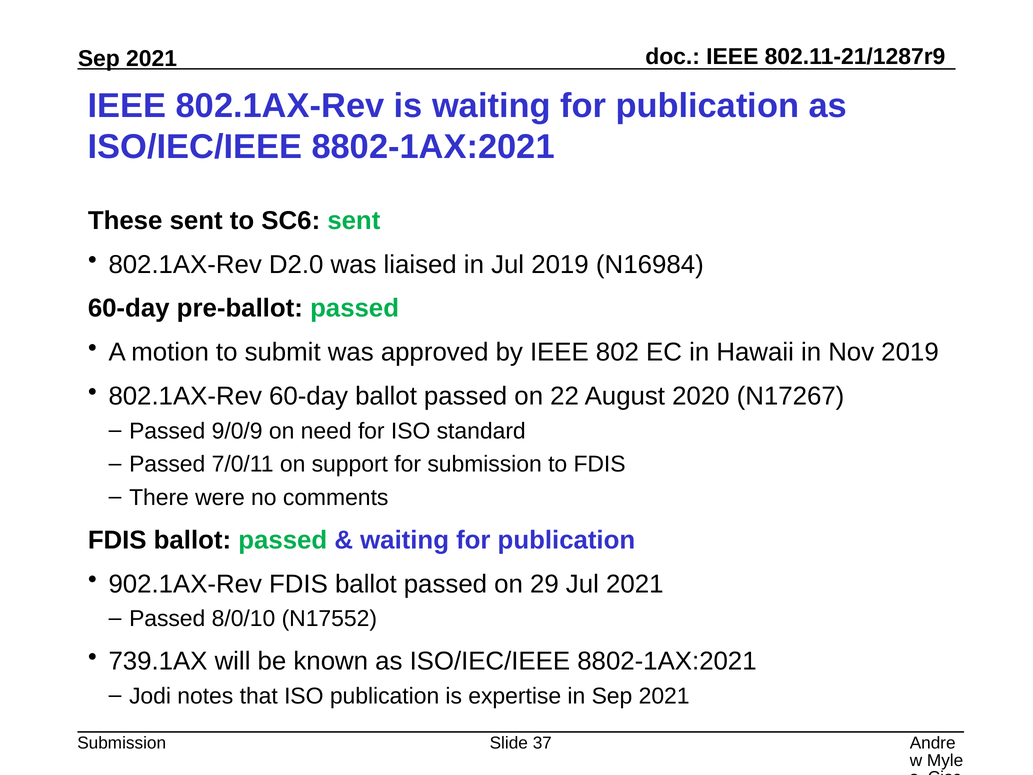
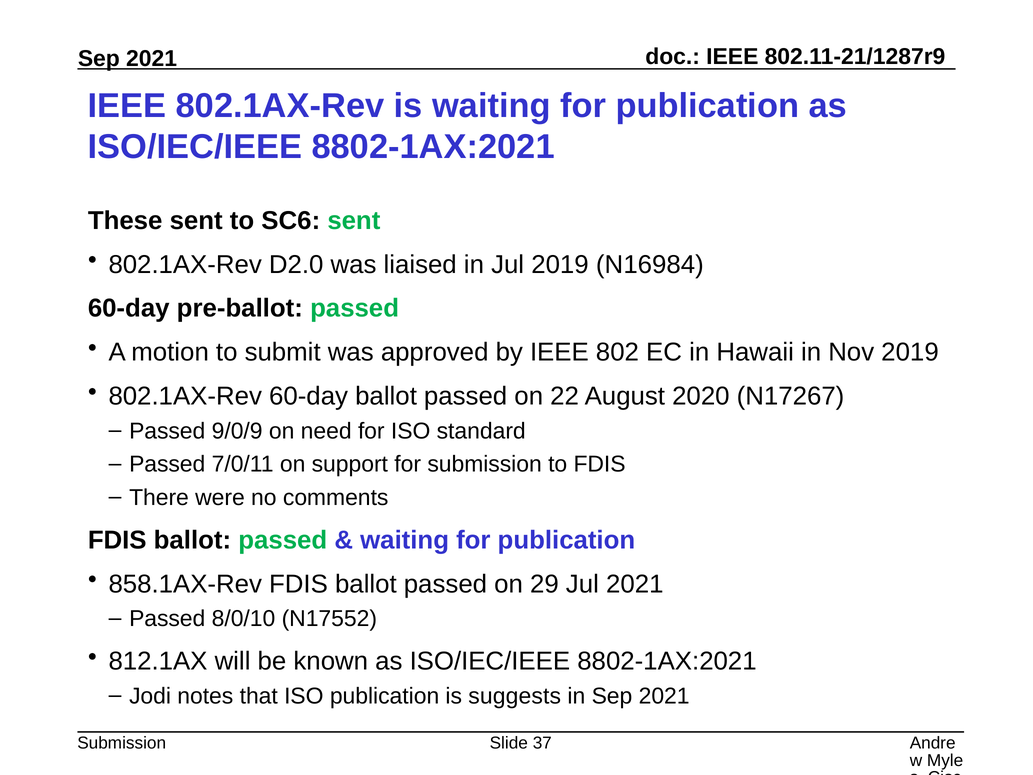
902.1AX-Rev: 902.1AX-Rev -> 858.1AX-Rev (185, 584)
739.1AX: 739.1AX -> 812.1AX (158, 661)
expertise: expertise -> suggests (515, 696)
